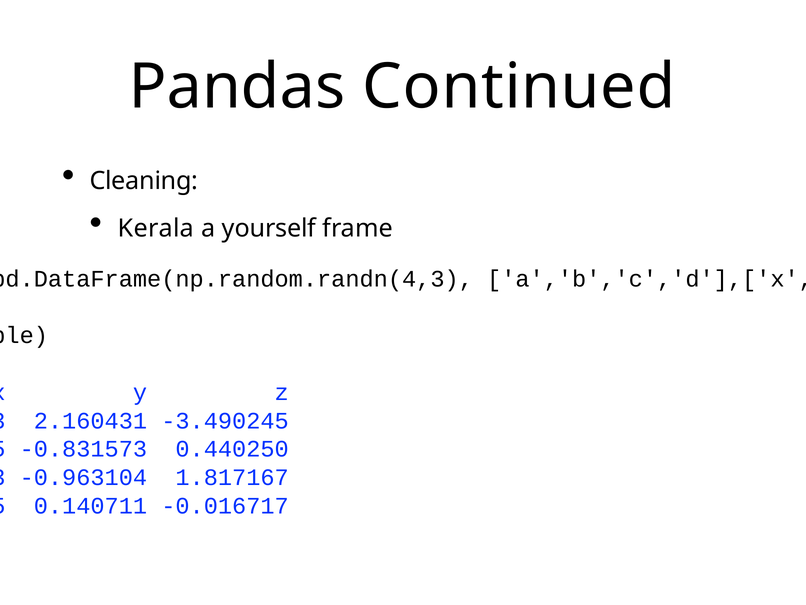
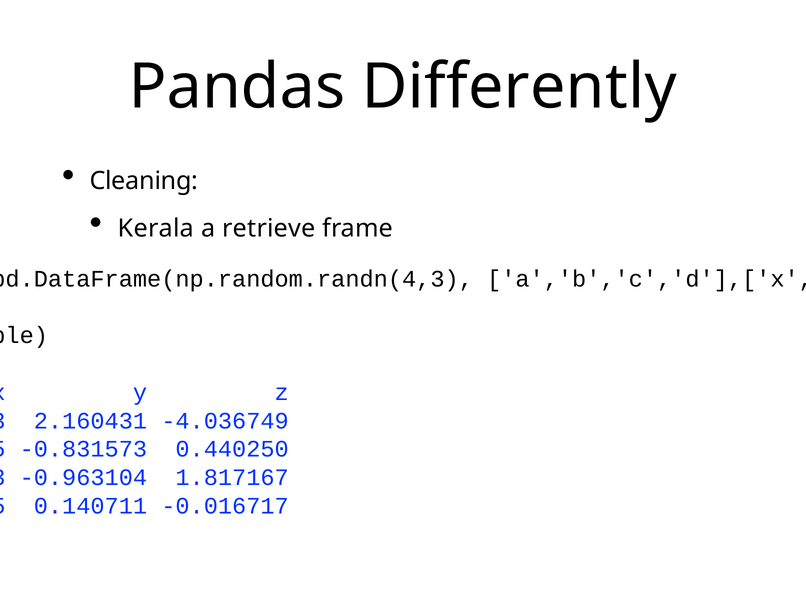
Continued: Continued -> Differently (519, 87)
yourself: yourself -> retrieve (269, 228)
-3.490245: -3.490245 -> -4.036749 (225, 420)
